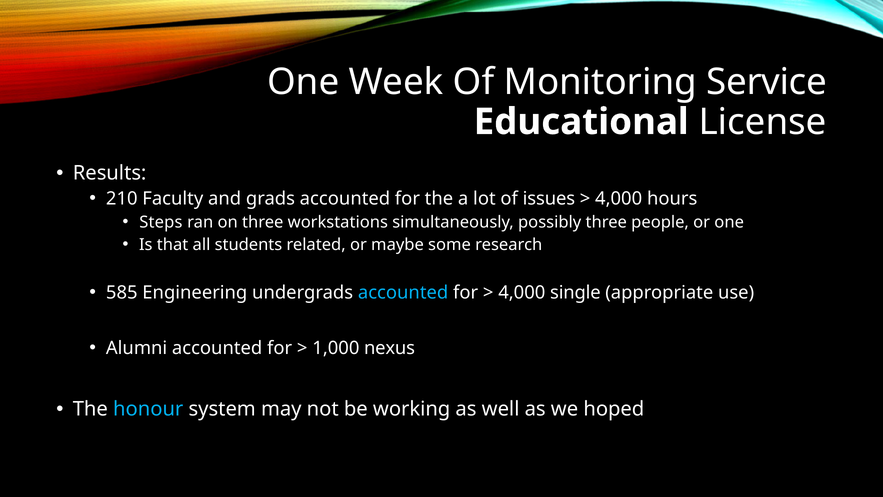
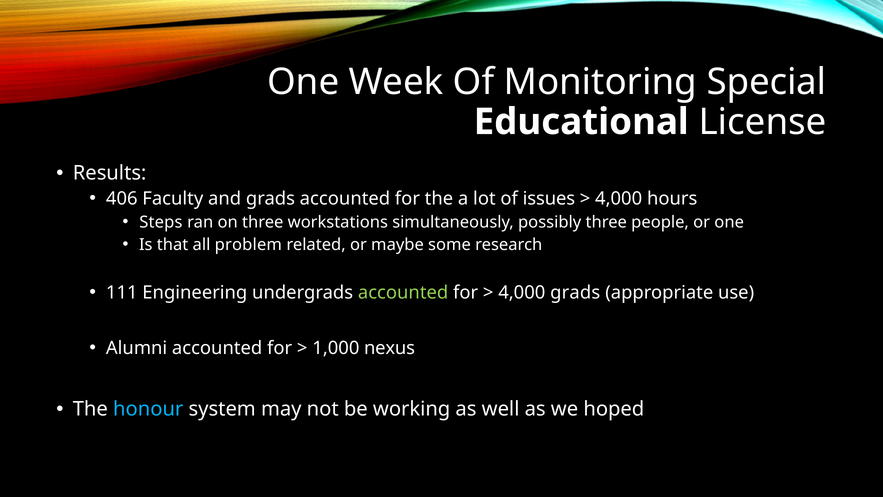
Service: Service -> Special (766, 82)
210: 210 -> 406 (122, 199)
students: students -> problem (248, 244)
585: 585 -> 111 (122, 292)
accounted colour: light blue -> light green (403, 292)
4,000 single: single -> grads (575, 292)
